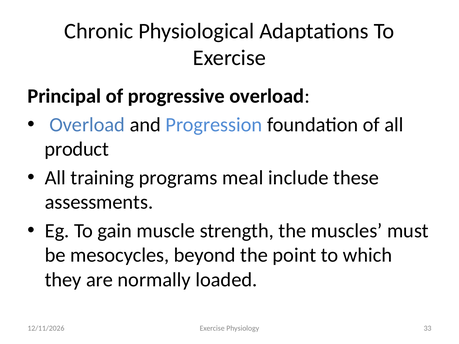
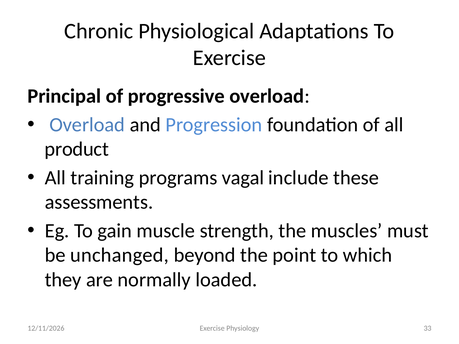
meal: meal -> vagal (243, 178)
mesocycles: mesocycles -> unchanged (120, 255)
